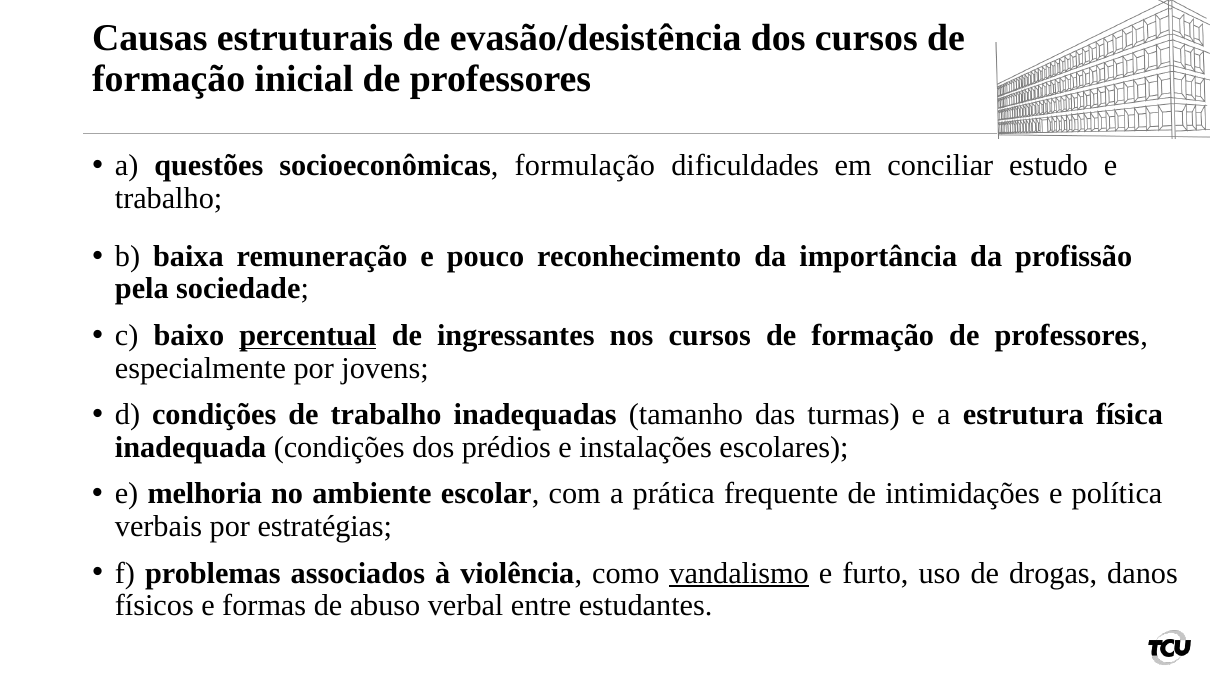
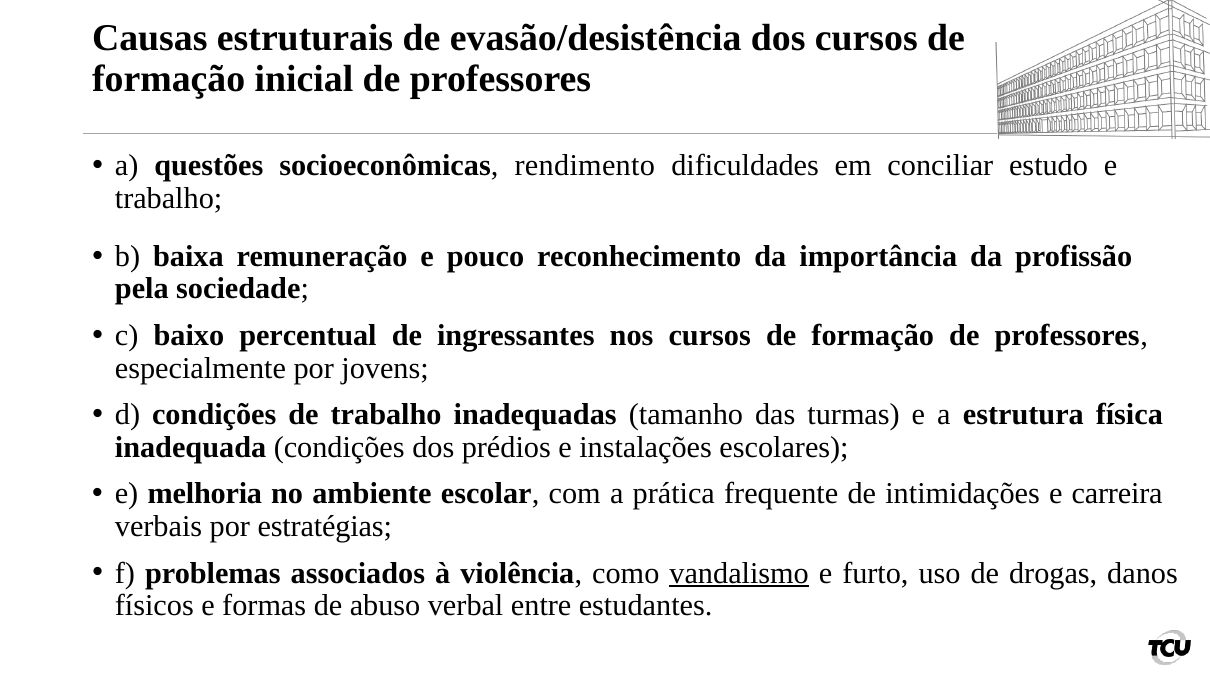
formulação: formulação -> rendimento (585, 165)
percentual underline: present -> none (308, 335)
política: política -> carreira (1117, 494)
